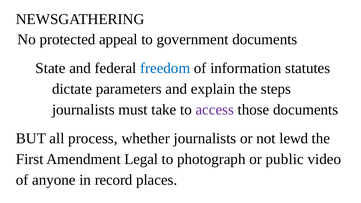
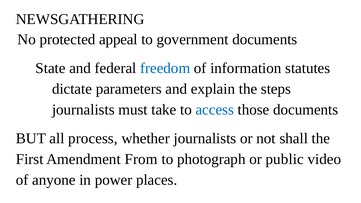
access colour: purple -> blue (215, 110)
lewd: lewd -> shall (294, 138)
Legal: Legal -> From (141, 159)
record: record -> power (114, 180)
